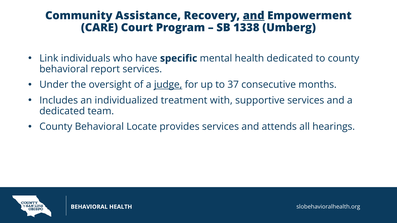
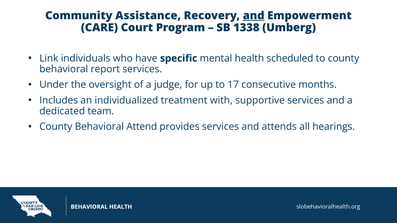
health dedicated: dedicated -> scheduled (290, 58)
judge underline: present -> none (168, 85)
37: 37 -> 17 (233, 85)
Locate: Locate -> Attend (142, 127)
